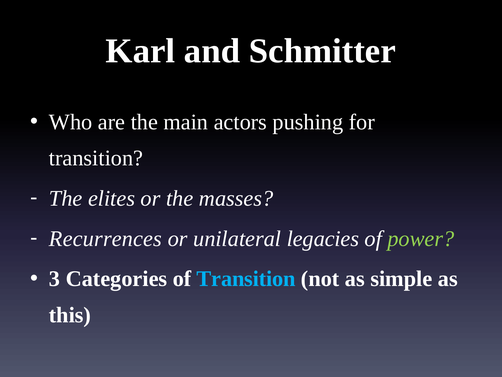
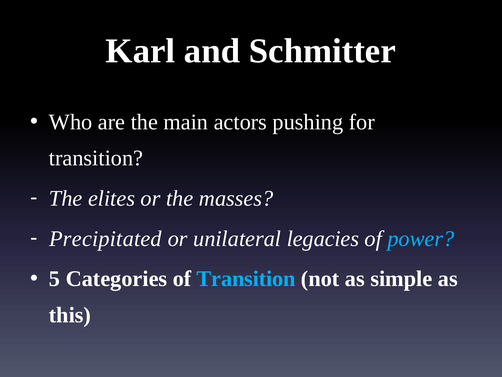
Recurrences: Recurrences -> Precipitated (105, 238)
power colour: light green -> light blue (421, 238)
3: 3 -> 5 (55, 279)
